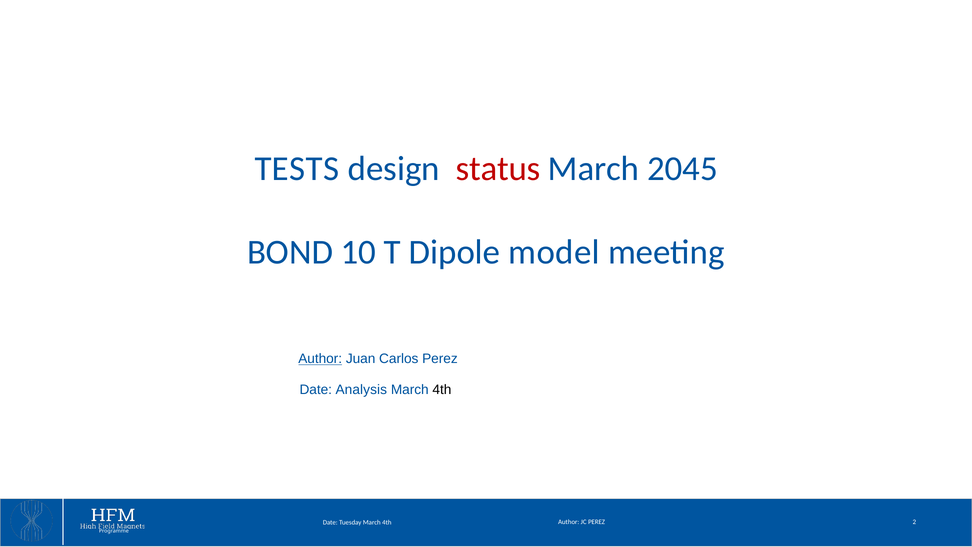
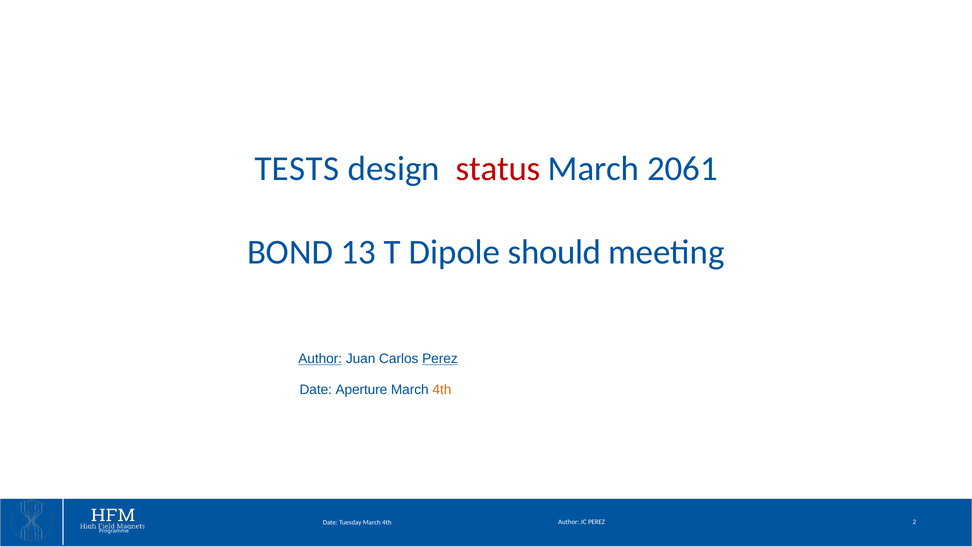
2045: 2045 -> 2061 (682, 169)
10: 10 -> 13 (358, 252)
model: model -> should (554, 252)
Perez underline: none -> present (440, 359)
Analysis: Analysis -> Aperture (361, 389)
4th colour: black -> orange (442, 389)
